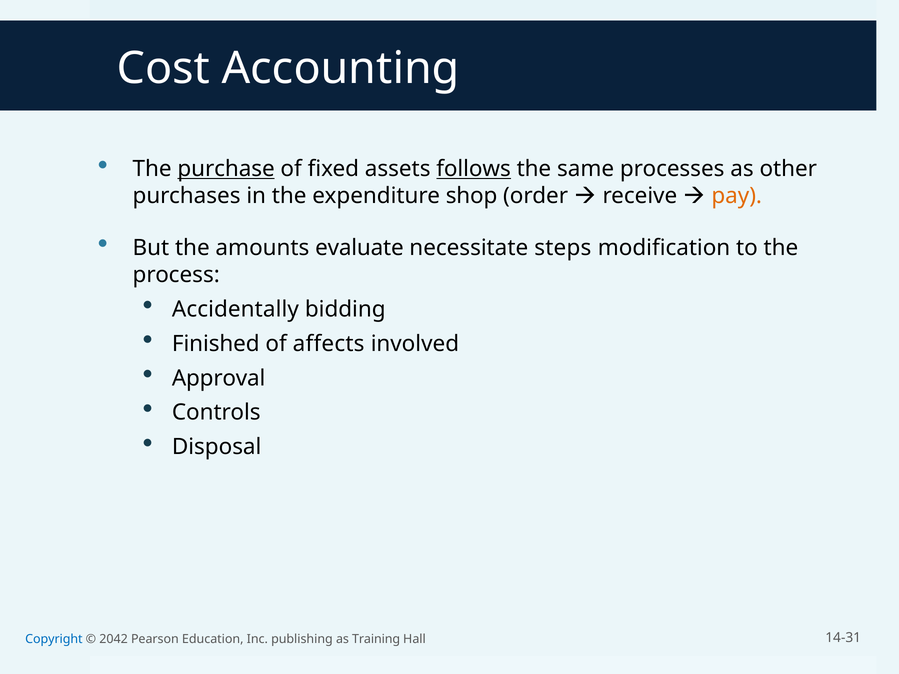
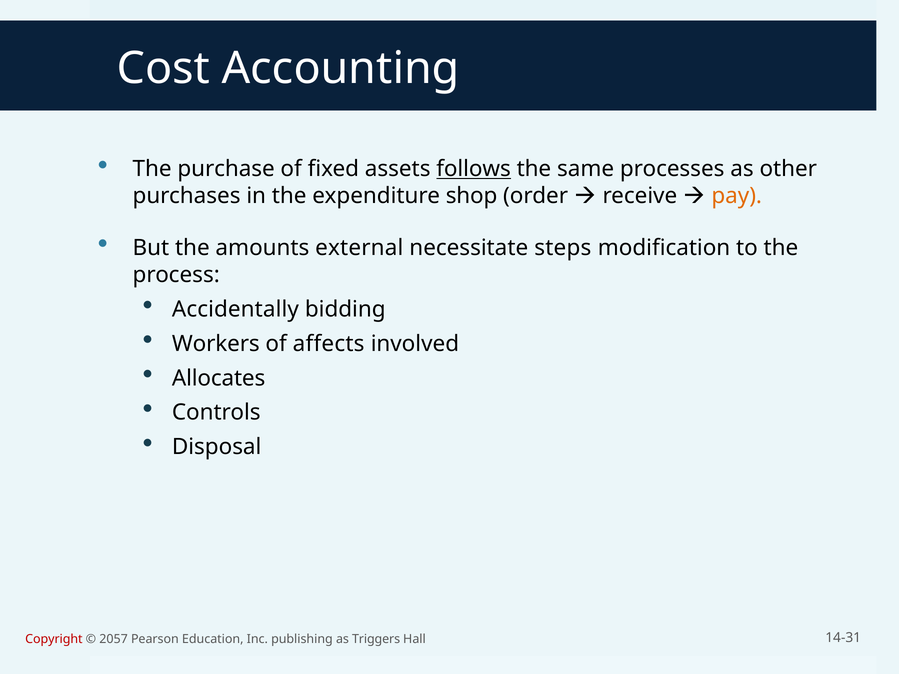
purchase underline: present -> none (226, 169)
evaluate: evaluate -> external (359, 248)
Finished: Finished -> Workers (216, 344)
Approval: Approval -> Allocates (219, 378)
Copyright colour: blue -> red (54, 639)
2042: 2042 -> 2057 (114, 639)
Training: Training -> Triggers (376, 639)
